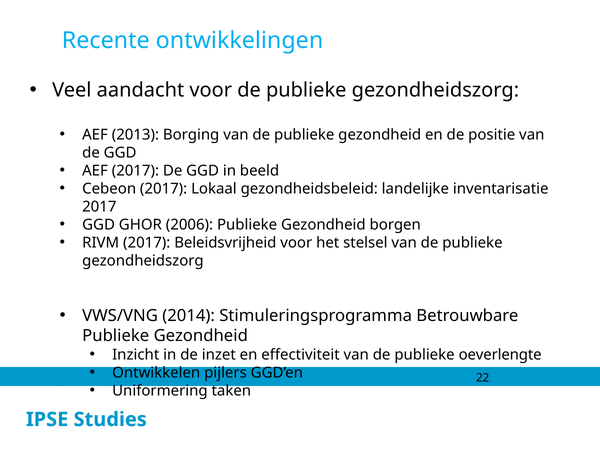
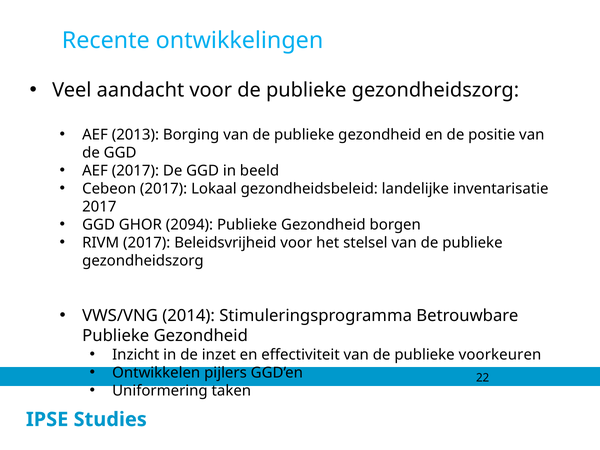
2006: 2006 -> 2094 (189, 225)
oeverlengte: oeverlengte -> voorkeuren (500, 355)
